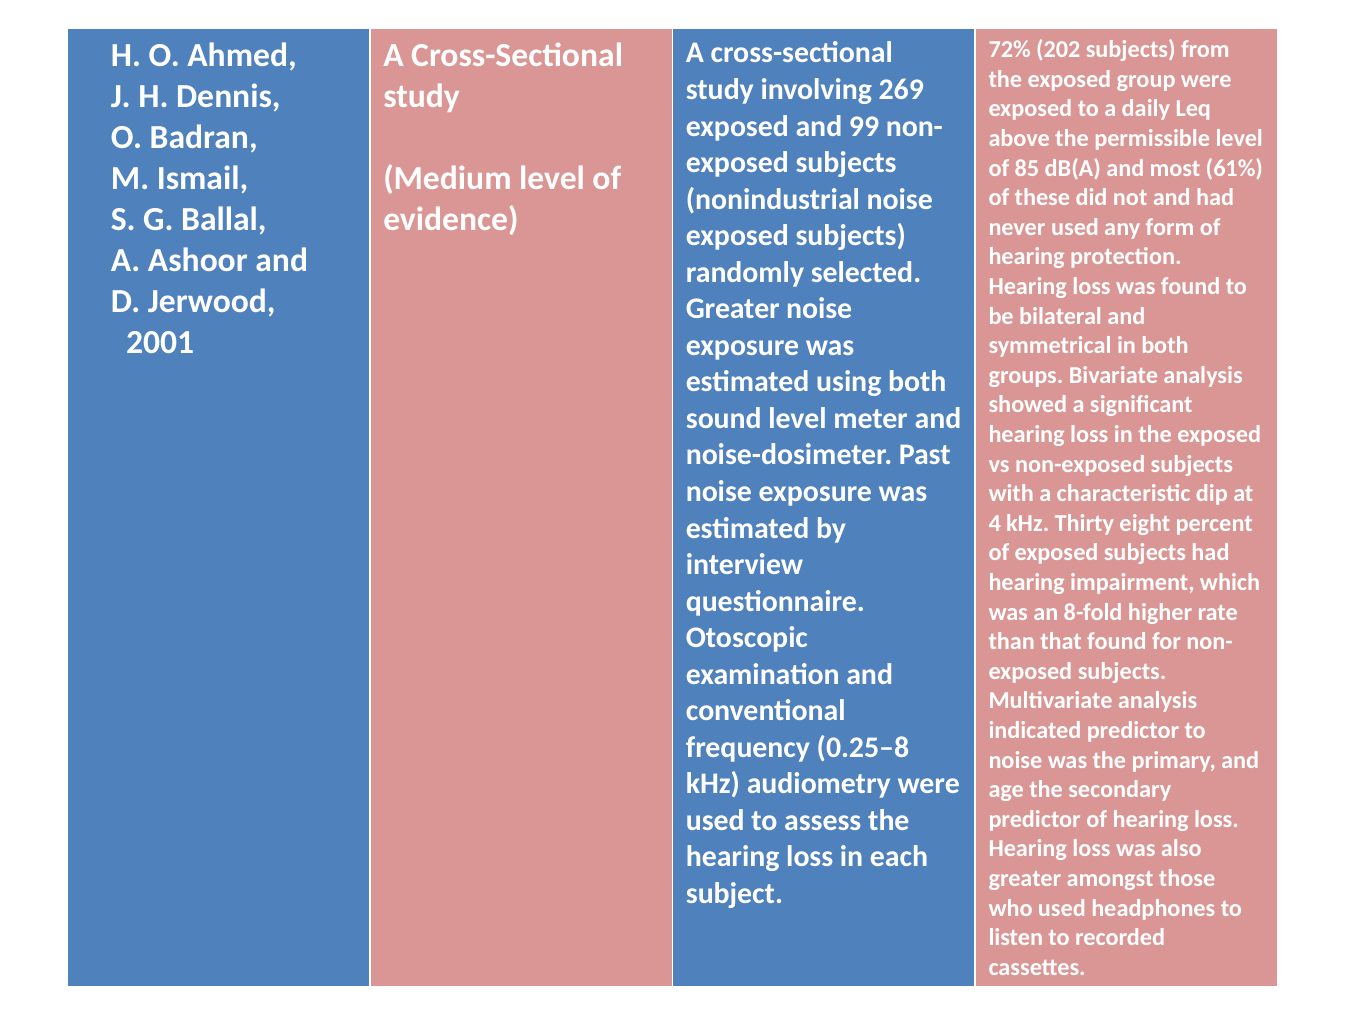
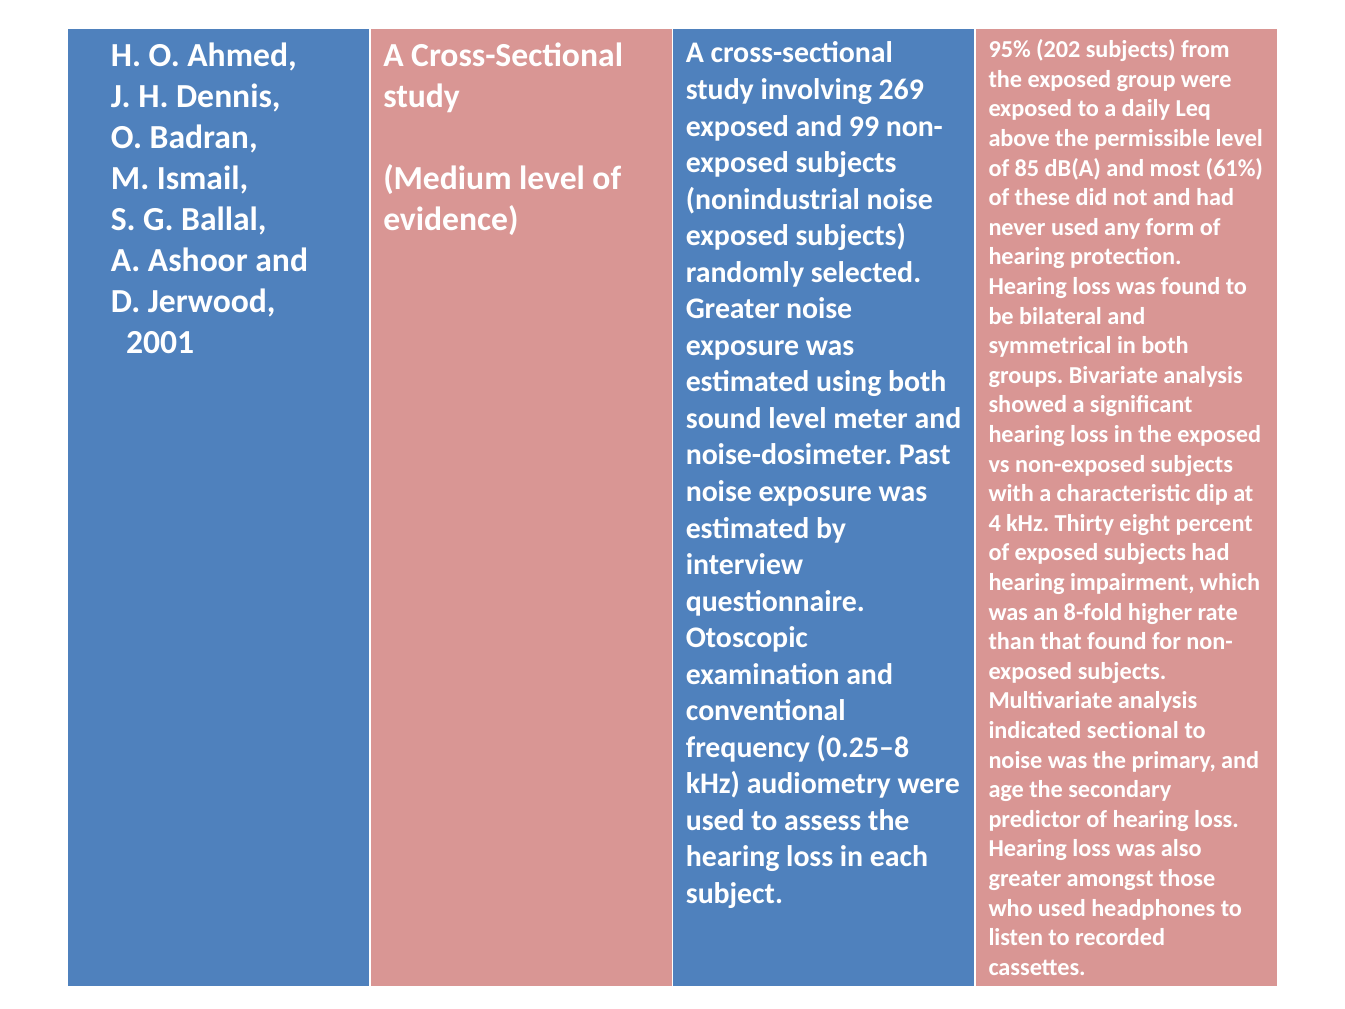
72%: 72% -> 95% (1010, 50)
indicated predictor: predictor -> sectional (1133, 730)
